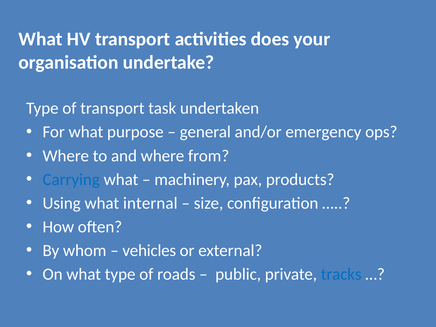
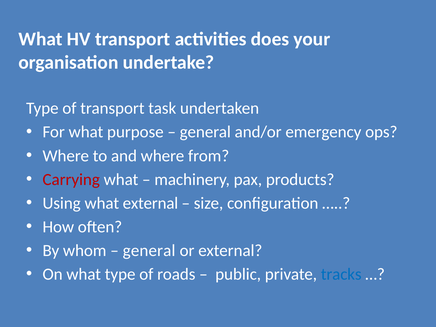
Carrying colour: blue -> red (71, 179)
what internal: internal -> external (150, 203)
vehicles: vehicles -> general (149, 251)
